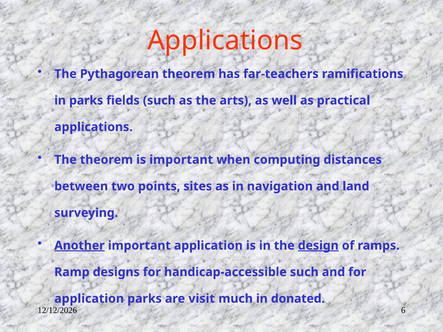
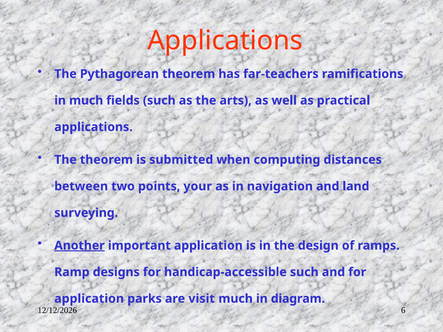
in parks: parks -> much (86, 101)
is important: important -> submitted (181, 160)
sites: sites -> your (198, 186)
design underline: present -> none (318, 246)
donated: donated -> diagram (298, 299)
